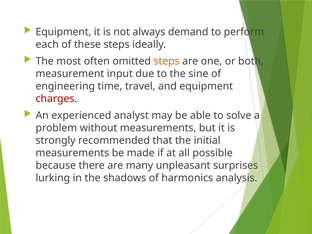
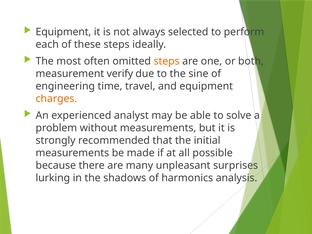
demand: demand -> selected (188, 32)
input: input -> verify (120, 74)
charges colour: red -> orange (56, 99)
